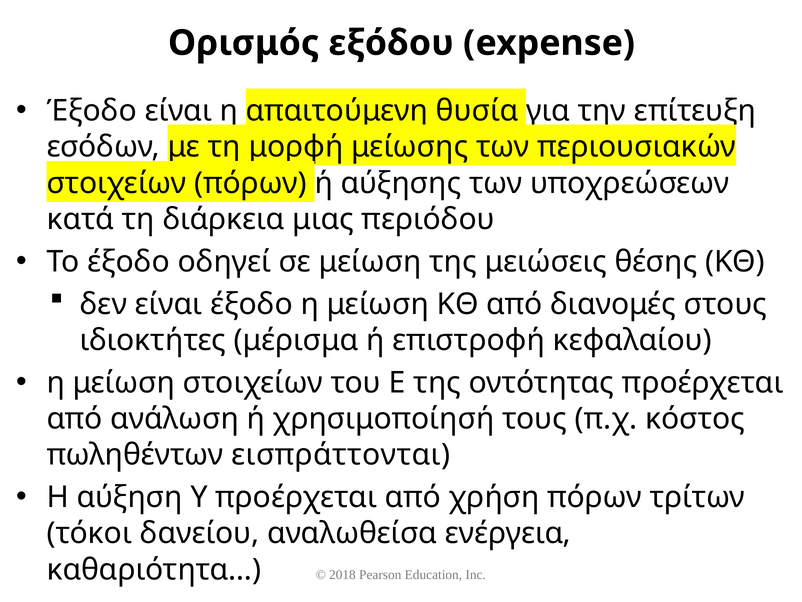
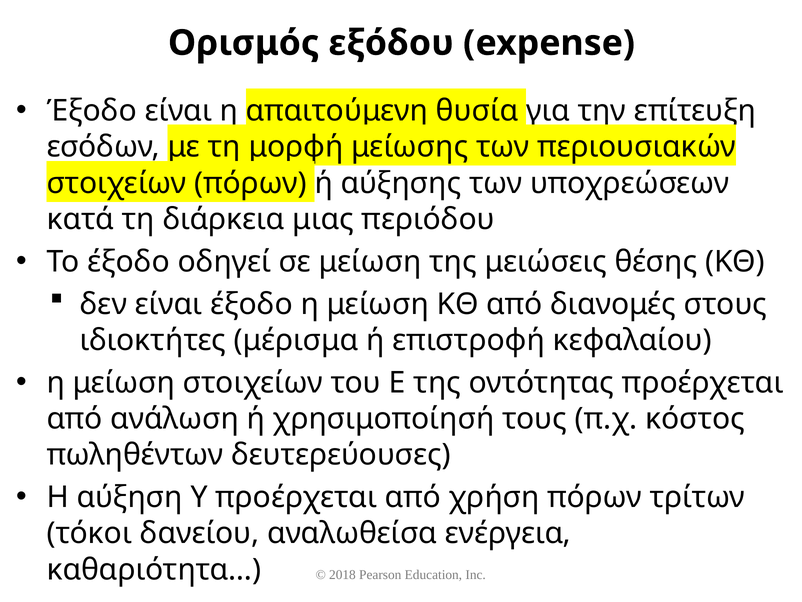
εισπράττονται: εισπράττονται -> δευτερεύουσες (341, 455)
